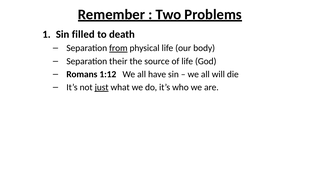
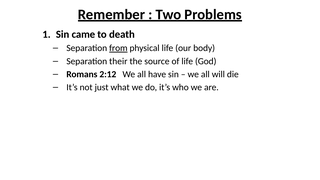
filled: filled -> came (83, 34)
1:12: 1:12 -> 2:12 (108, 74)
just underline: present -> none (102, 87)
